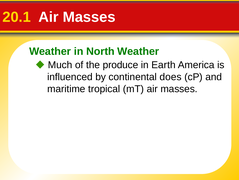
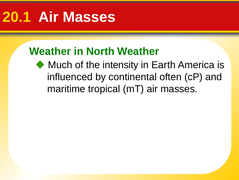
produce: produce -> intensity (120, 65)
does: does -> often (171, 77)
